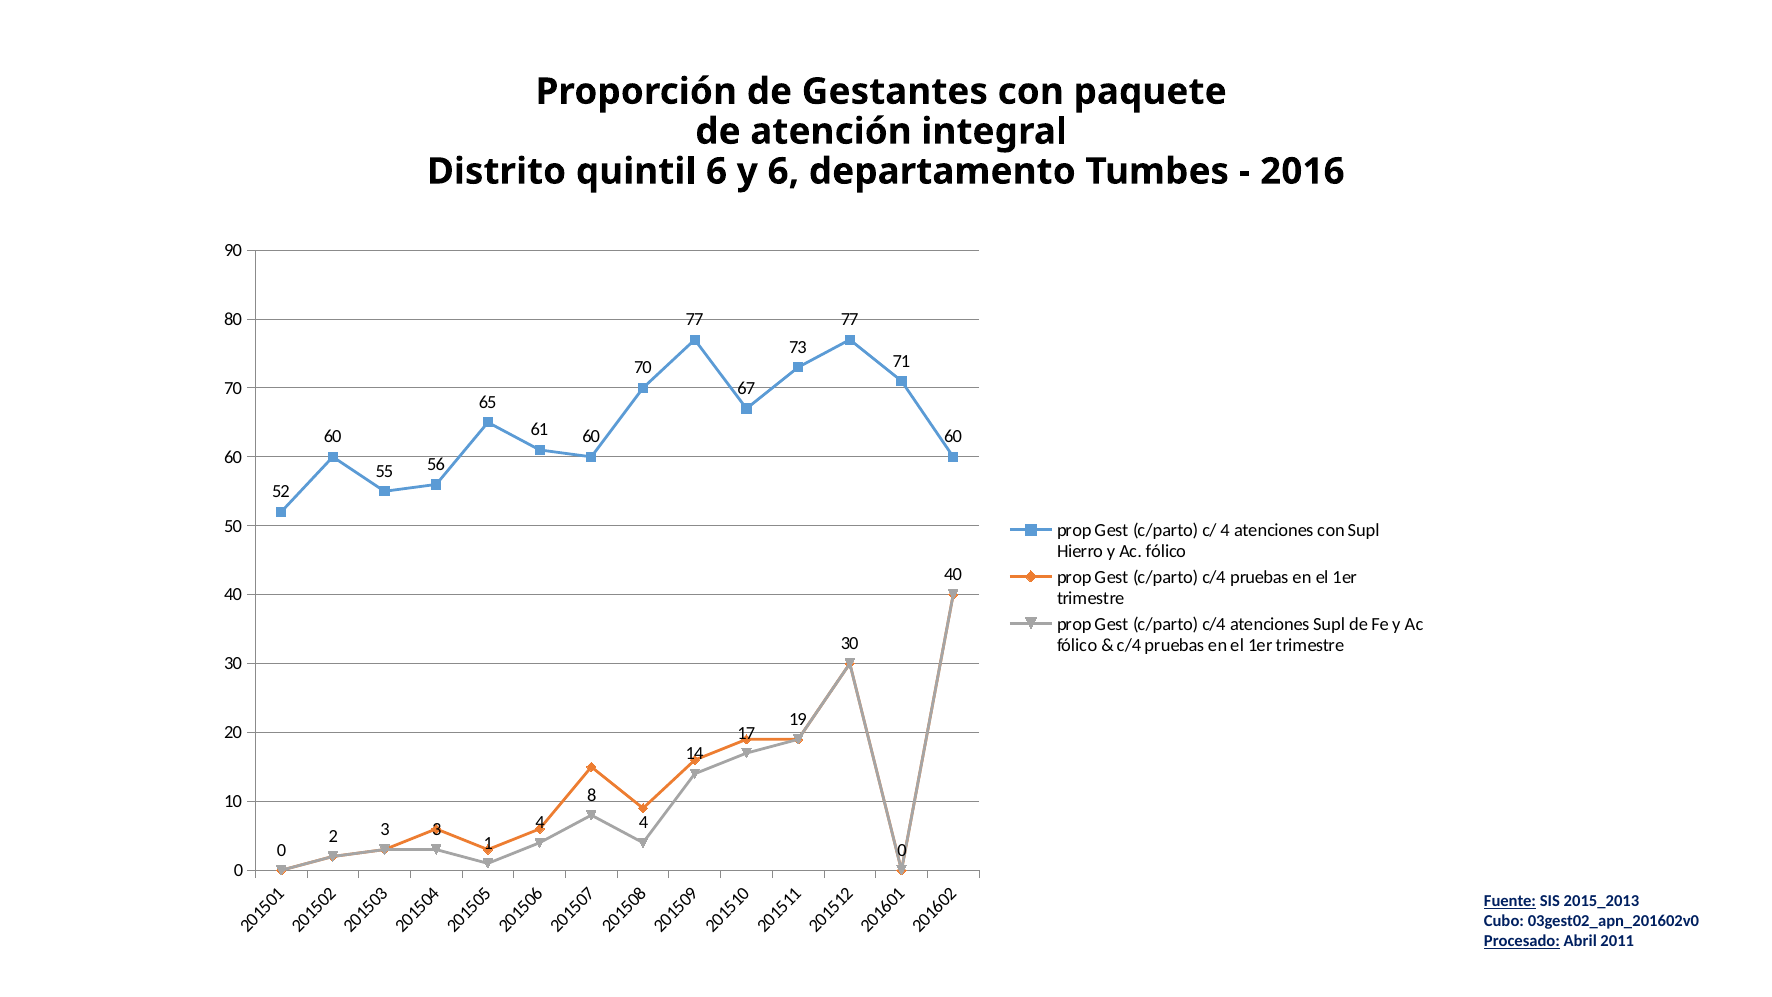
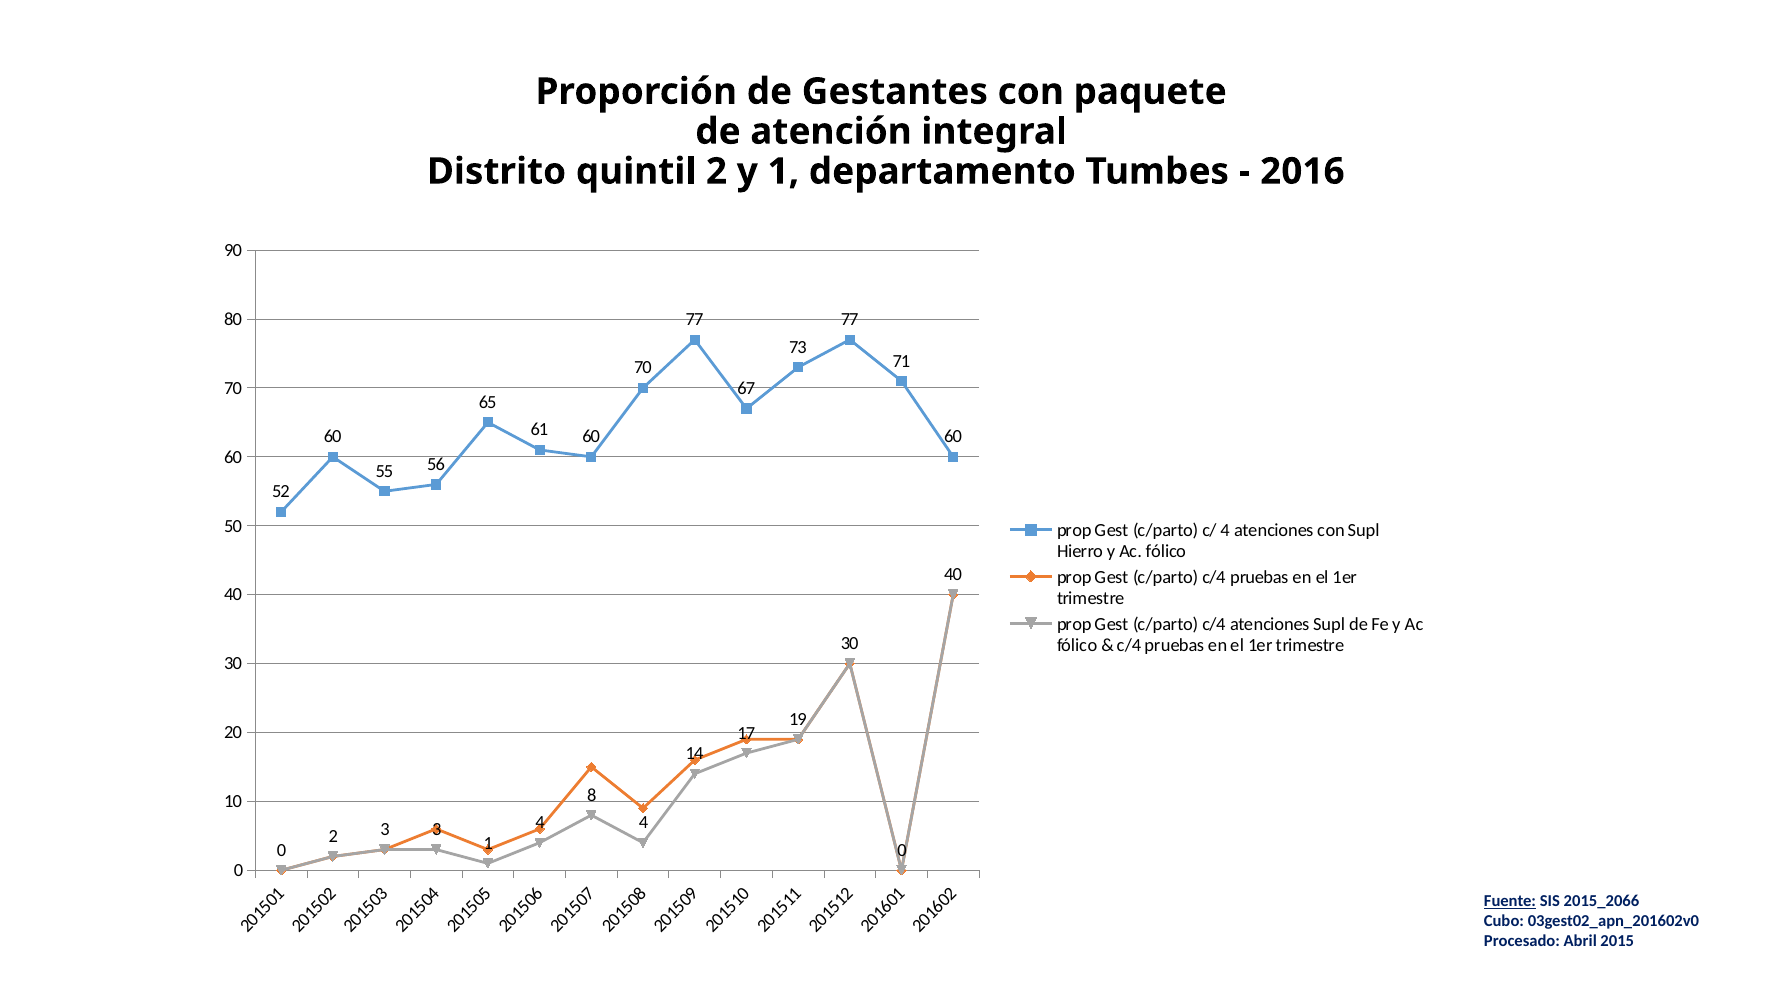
quintil 6: 6 -> 2 (717, 171)
y 6: 6 -> 1 (783, 171)
2015_2013: 2015_2013 -> 2015_2066 (1602, 901)
Procesado underline: present -> none (1522, 941)
2011: 2011 -> 2015 (1617, 941)
